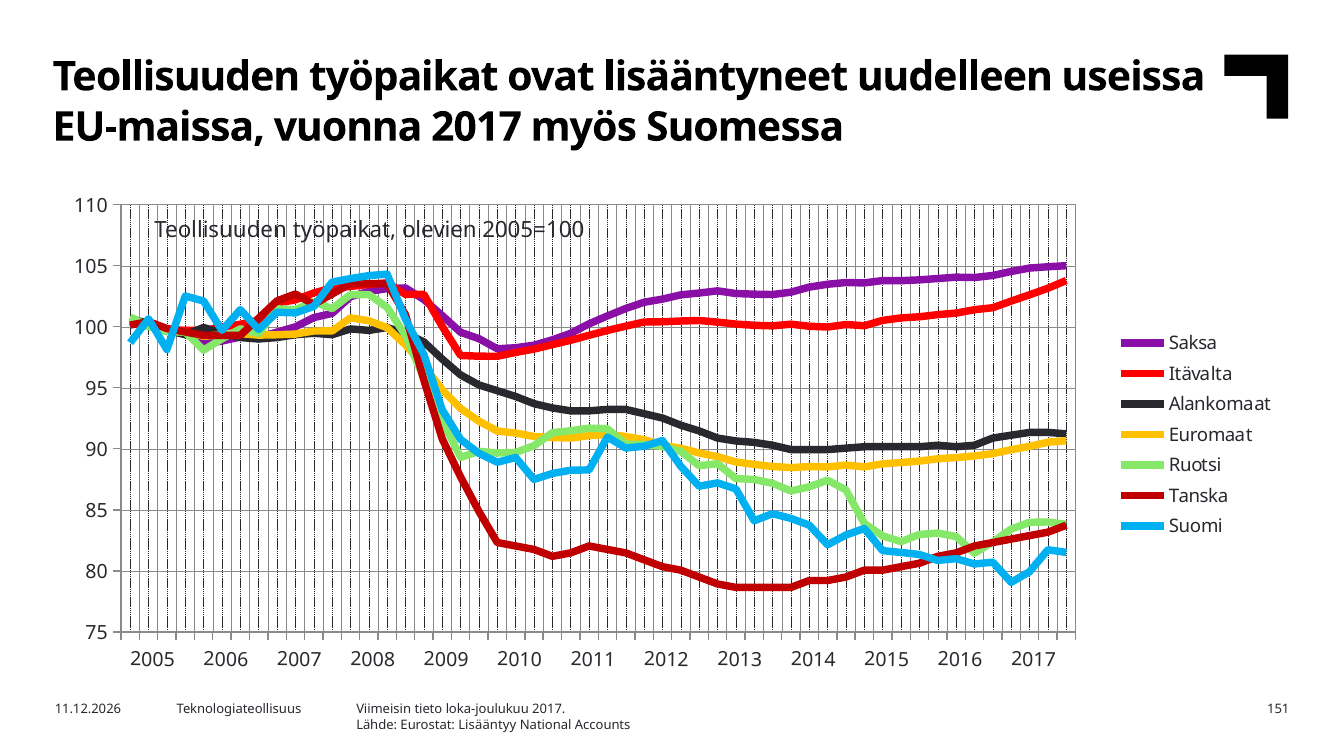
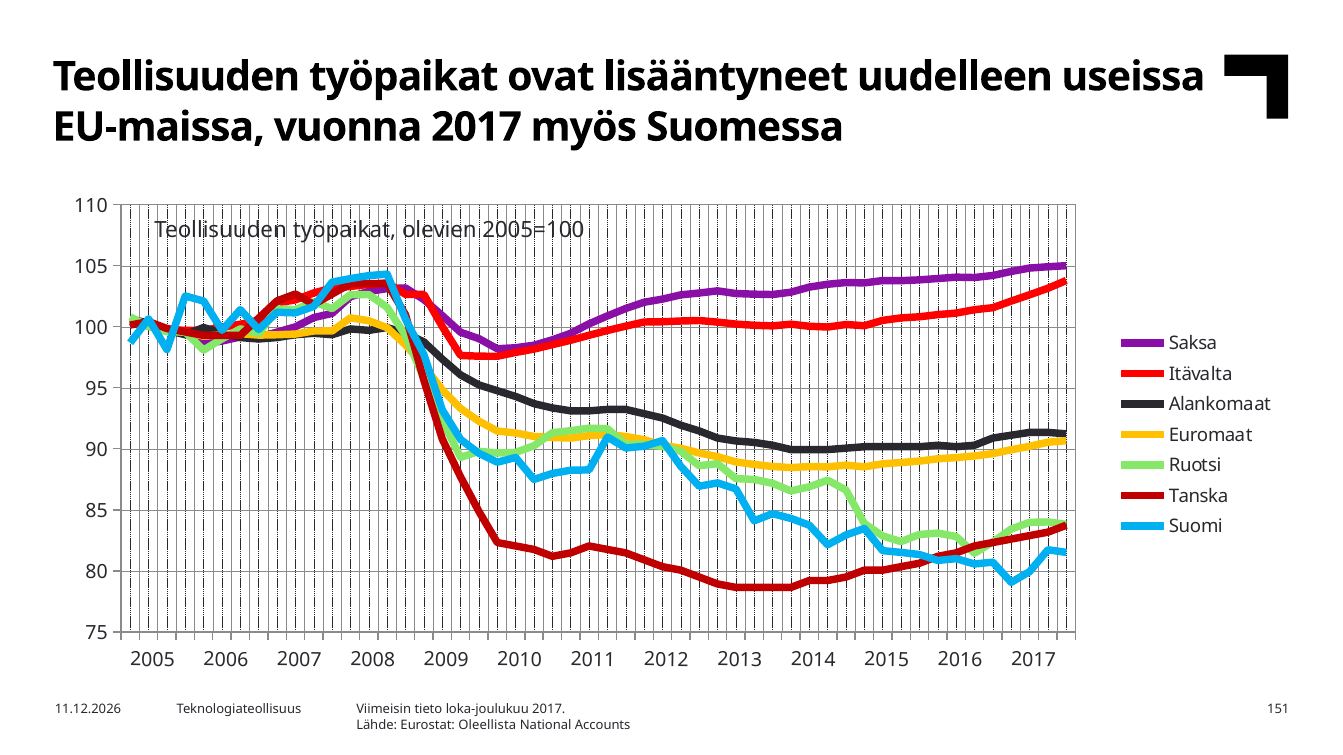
Lisääntyy: Lisääntyy -> Oleellista (487, 725)
